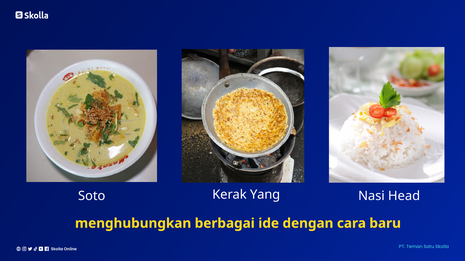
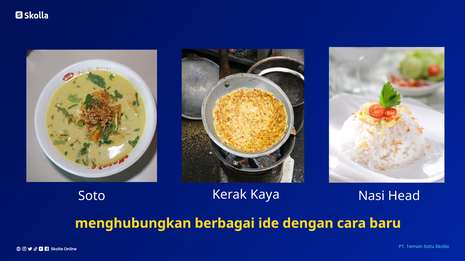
Yang: Yang -> Kaya (265, 195)
